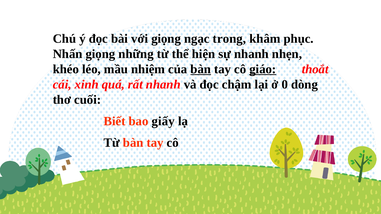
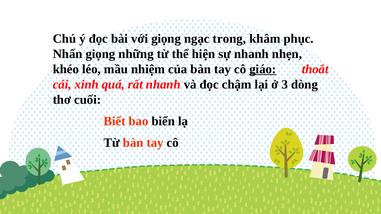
bàn underline: present -> none (201, 69)
0: 0 -> 3 (285, 85)
giấy: giấy -> biển (163, 121)
